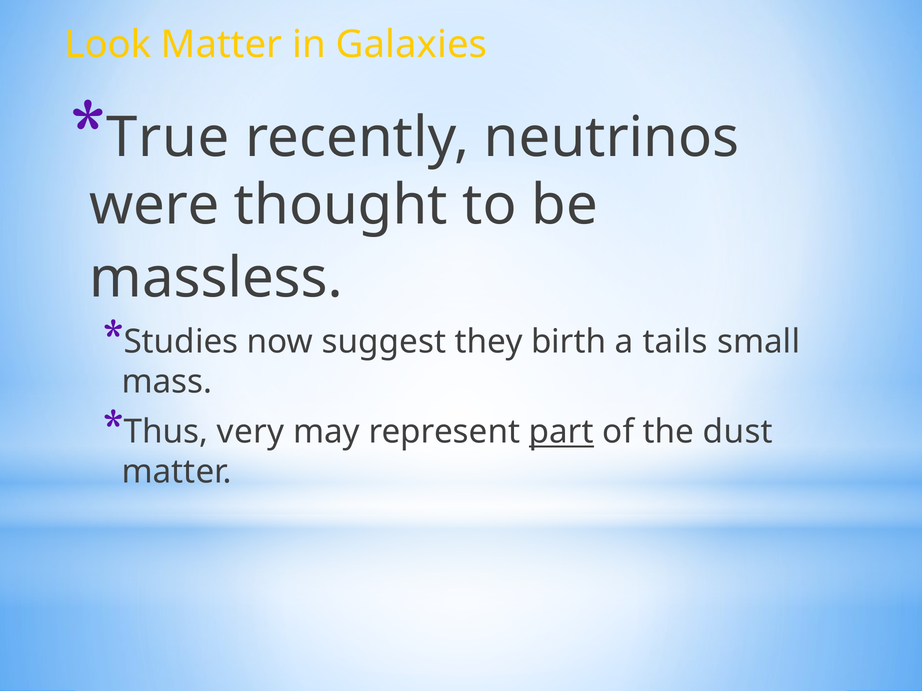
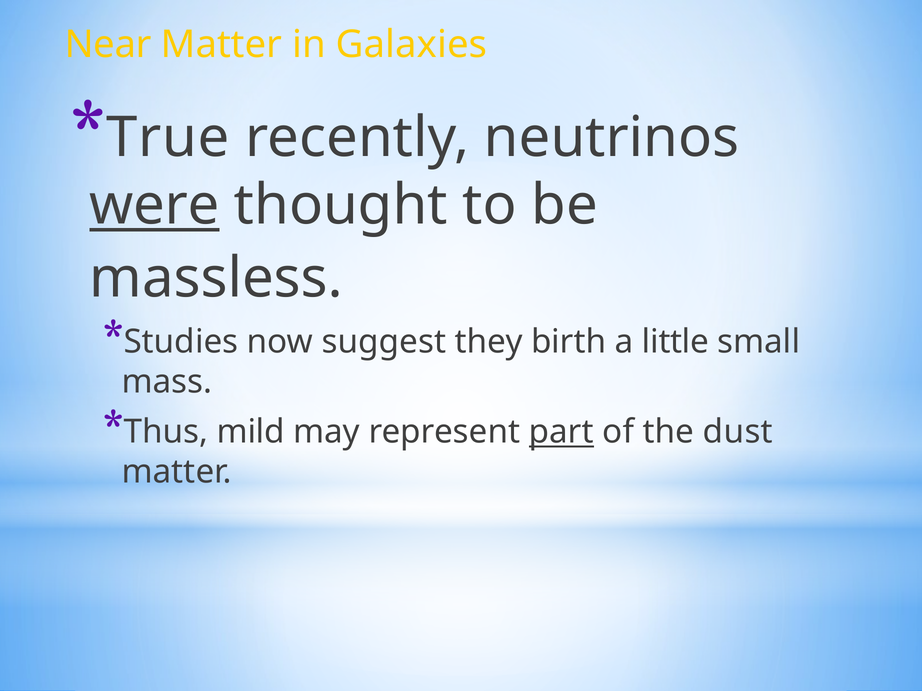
Look: Look -> Near (108, 45)
were underline: none -> present (154, 206)
tails: tails -> little (675, 342)
very: very -> mild (251, 432)
